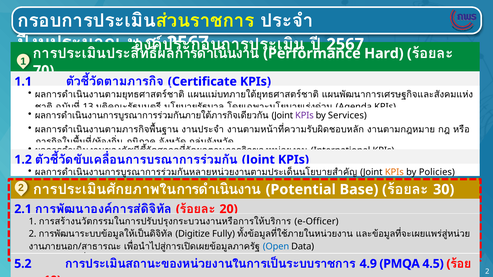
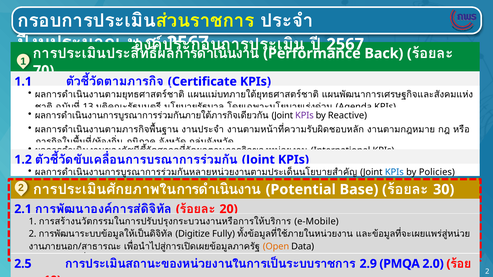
Hard: Hard -> Back (384, 54)
Services: Services -> Reactive (347, 116)
KPIs colour: orange -> blue (394, 172)
e-Officer: e-Officer -> e-Mobile (316, 222)
Open colour: blue -> orange (276, 247)
5.2: 5.2 -> 2.5 (23, 264)
4.9: 4.9 -> 2.9 (368, 264)
4.5: 4.5 -> 2.0 (433, 264)
